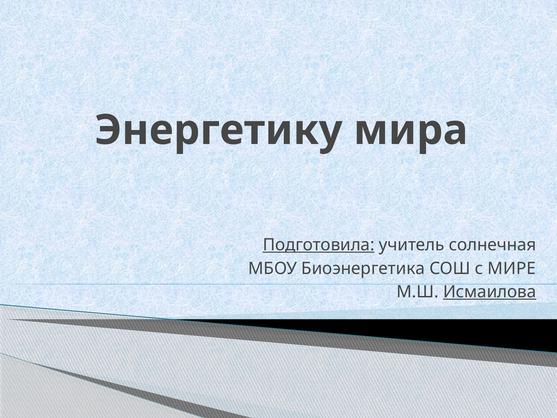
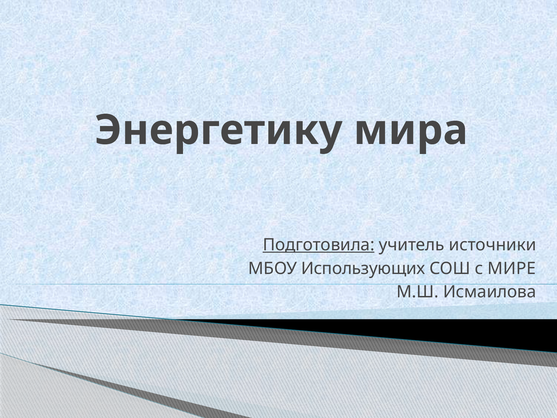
солнечная: солнечная -> источники (493, 245)
Биоэнергетика: Биоэнергетика -> Использующих (363, 268)
Исмаилова underline: present -> none (490, 292)
